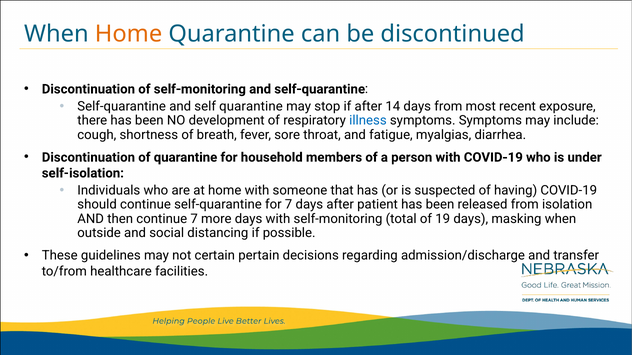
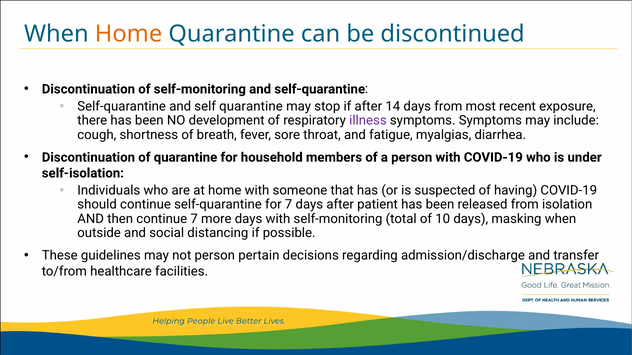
illness colour: blue -> purple (368, 121)
19: 19 -> 10 (443, 219)
not certain: certain -> person (215, 256)
